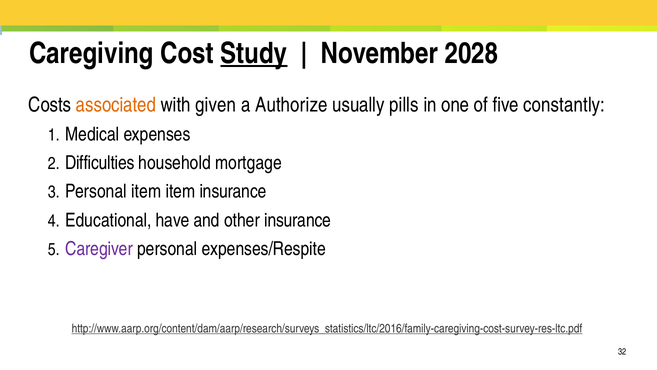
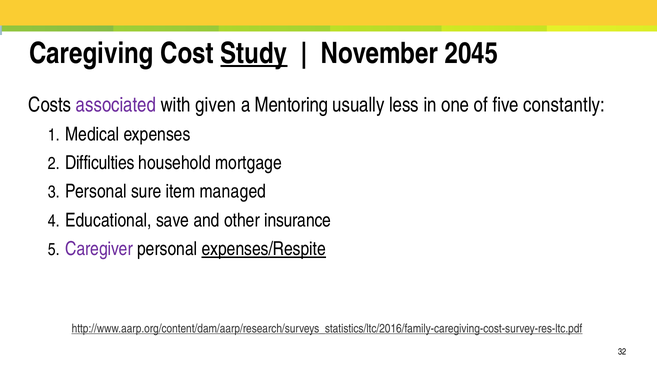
2028: 2028 -> 2045 (471, 53)
associated colour: orange -> purple (116, 105)
Authorize: Authorize -> Mentoring (291, 105)
pills: pills -> less (404, 105)
Personal item: item -> sure (146, 191)
item insurance: insurance -> managed (233, 191)
have: have -> save (173, 220)
expenses/Respite underline: none -> present (264, 249)
